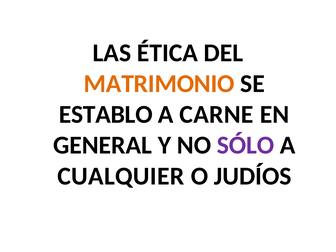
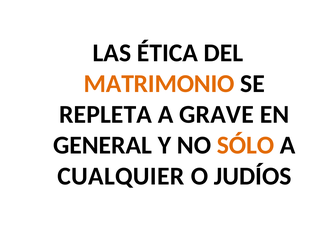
ESTABLO: ESTABLO -> REPLETA (106, 114)
CARNE: CARNE -> GRAVE (216, 114)
SÓLO colour: purple -> orange (246, 145)
